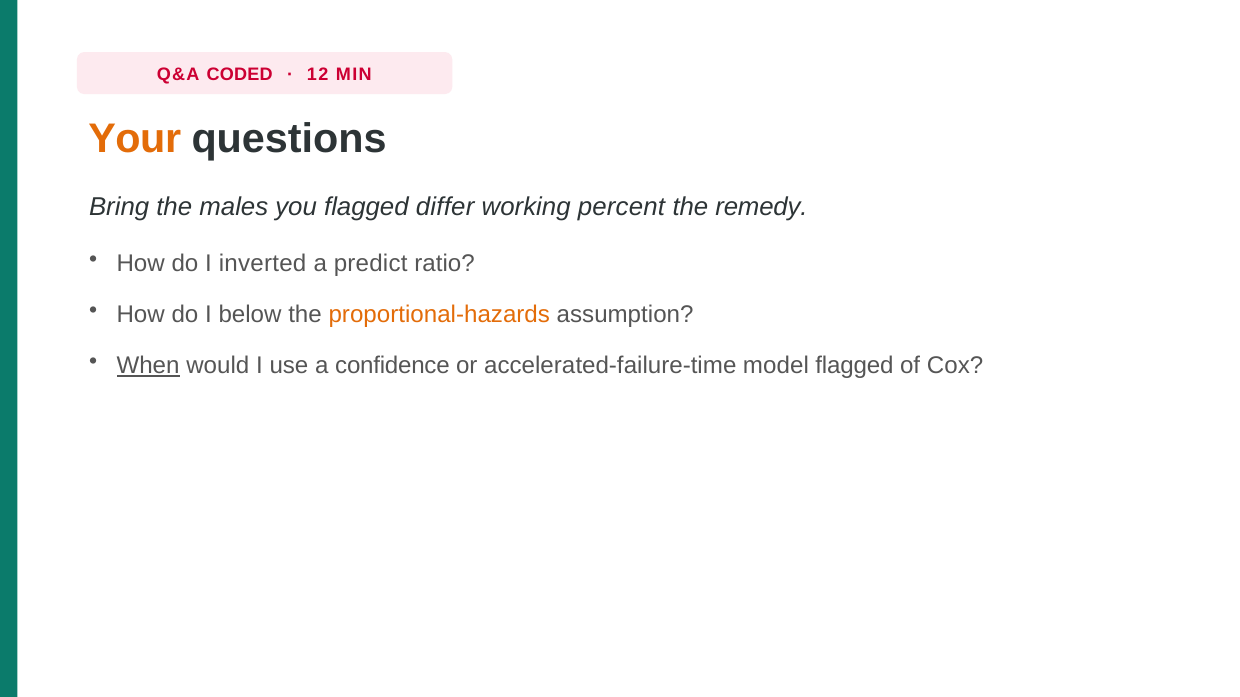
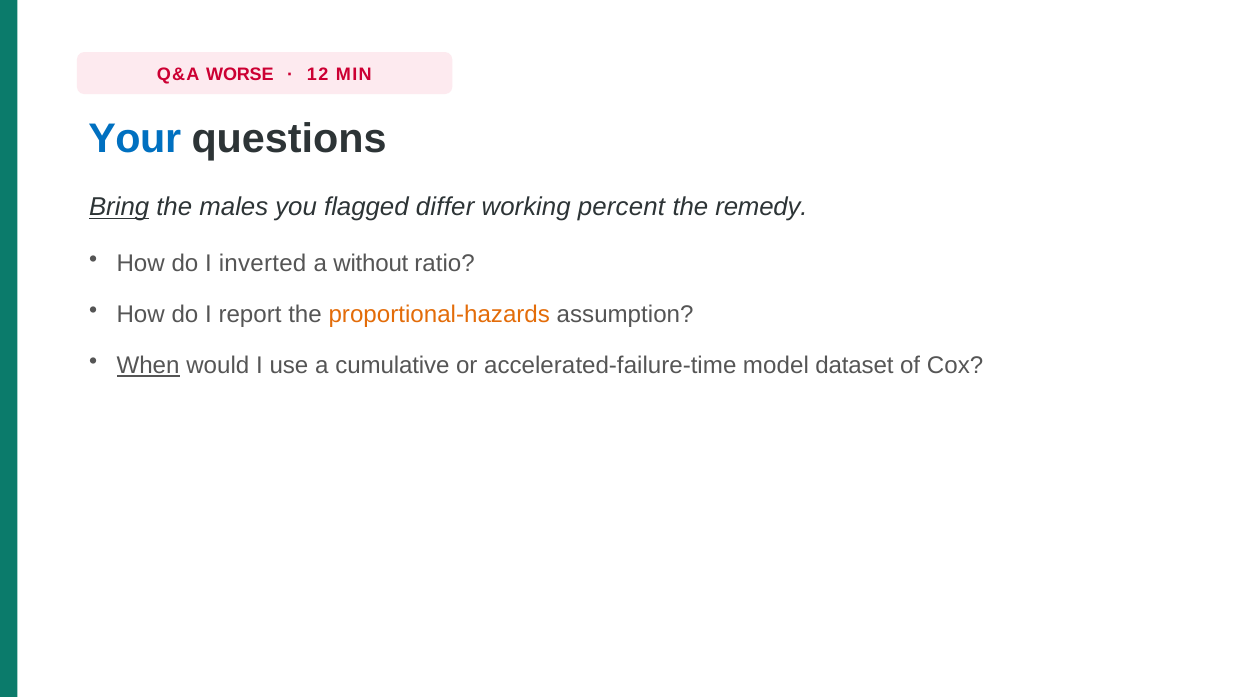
CODED: CODED -> WORSE (240, 74)
Your colour: orange -> blue (135, 139)
Bring underline: none -> present (119, 208)
predict: predict -> without (371, 263)
below: below -> report (250, 315)
confidence: confidence -> cumulative (392, 366)
model flagged: flagged -> dataset (855, 366)
